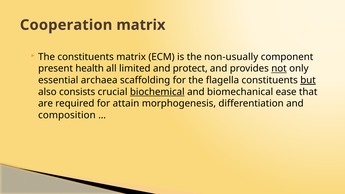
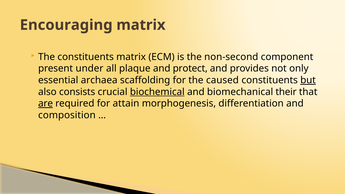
Cooperation: Cooperation -> Encouraging (66, 25)
non-usually: non-usually -> non-second (231, 57)
health: health -> under (90, 69)
limited: limited -> plaque (135, 69)
not underline: present -> none (279, 69)
flagella: flagella -> caused (222, 80)
ease: ease -> their (286, 92)
are underline: none -> present (46, 104)
